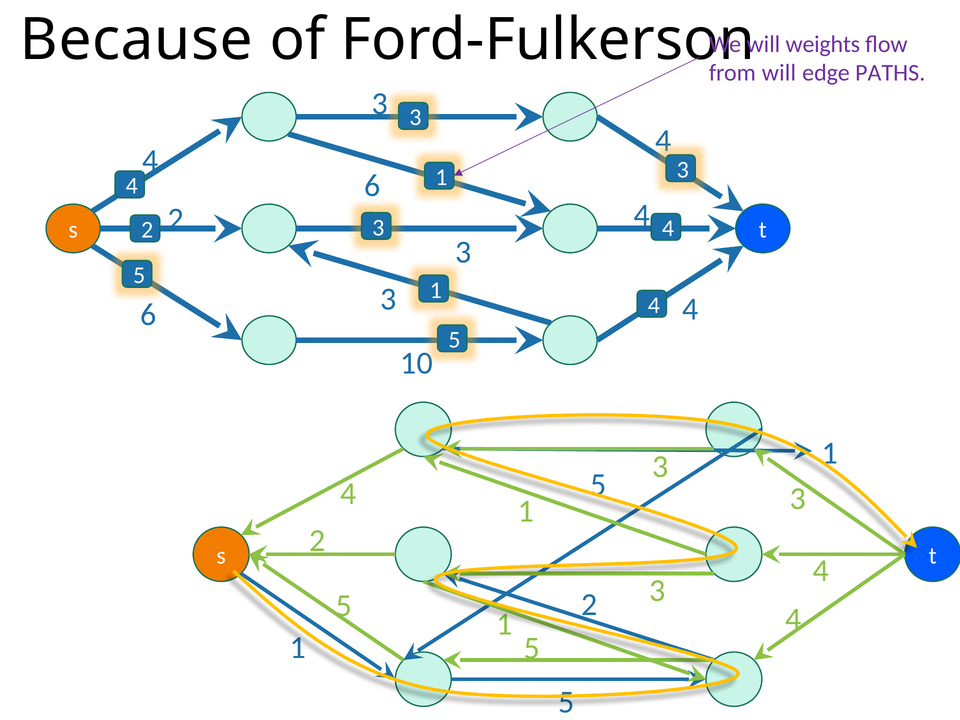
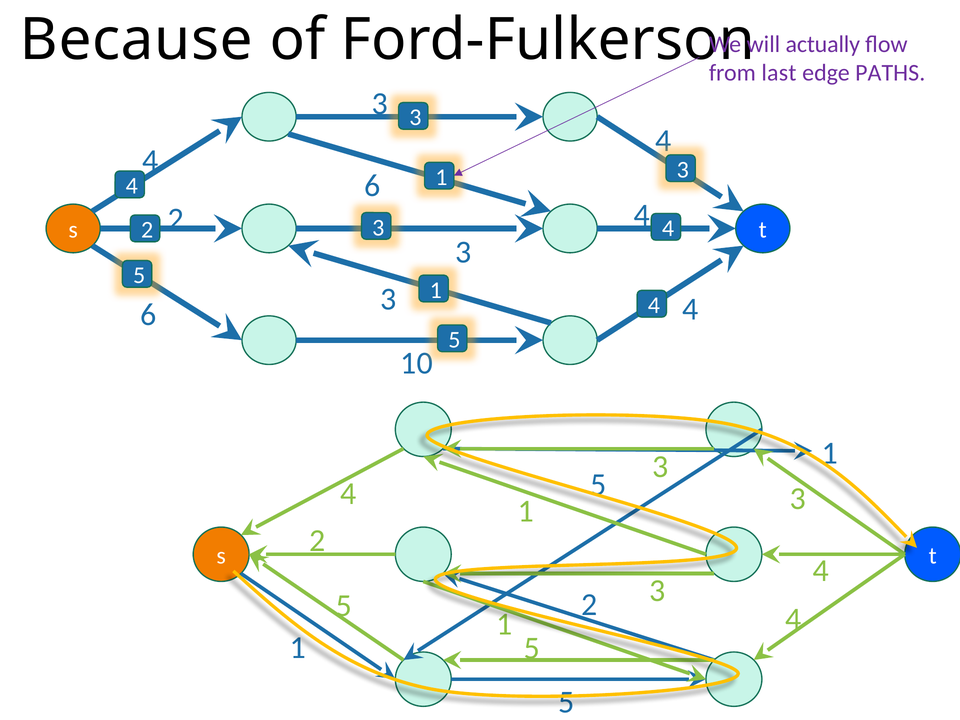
weights: weights -> actually (823, 44)
will: will -> last (779, 73)
